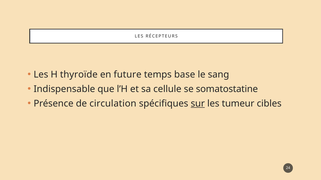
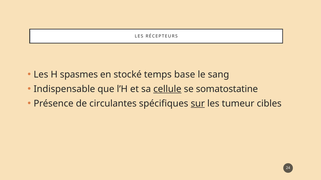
thyroïde: thyroïde -> spasmes (79, 75)
future: future -> stocké (128, 75)
cellule underline: none -> present (167, 89)
circulation: circulation -> circulantes (113, 104)
